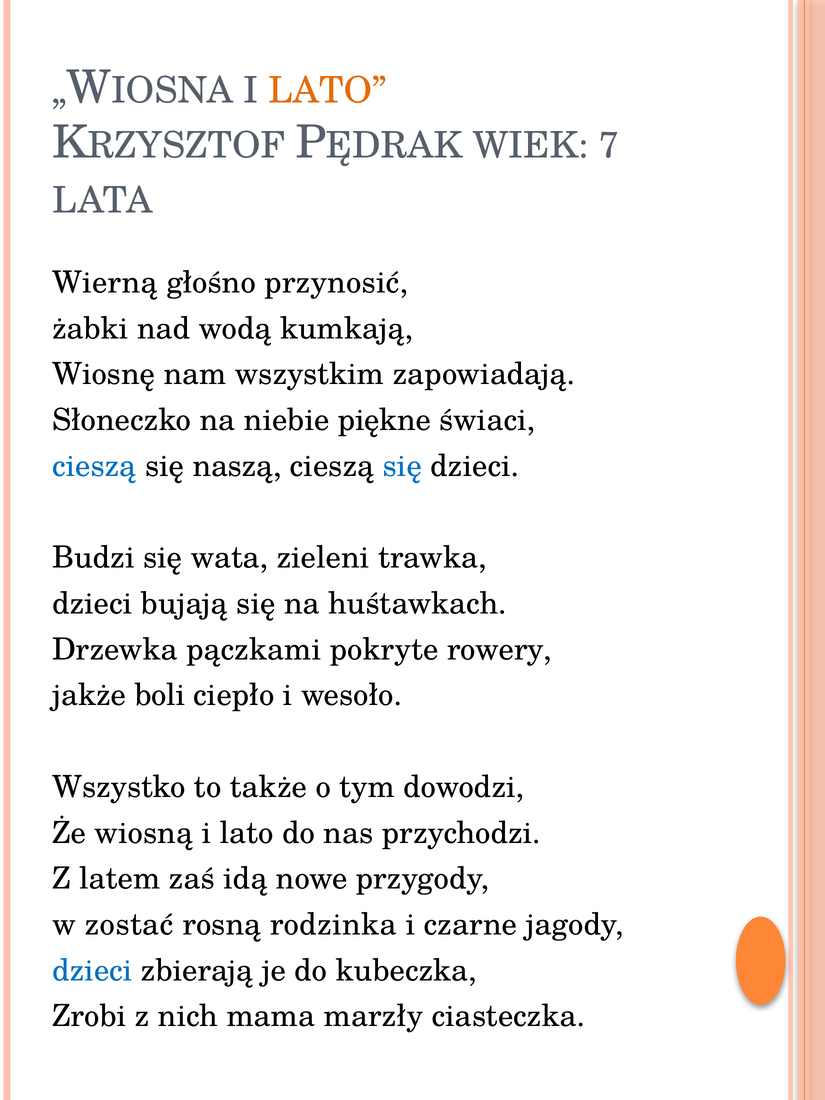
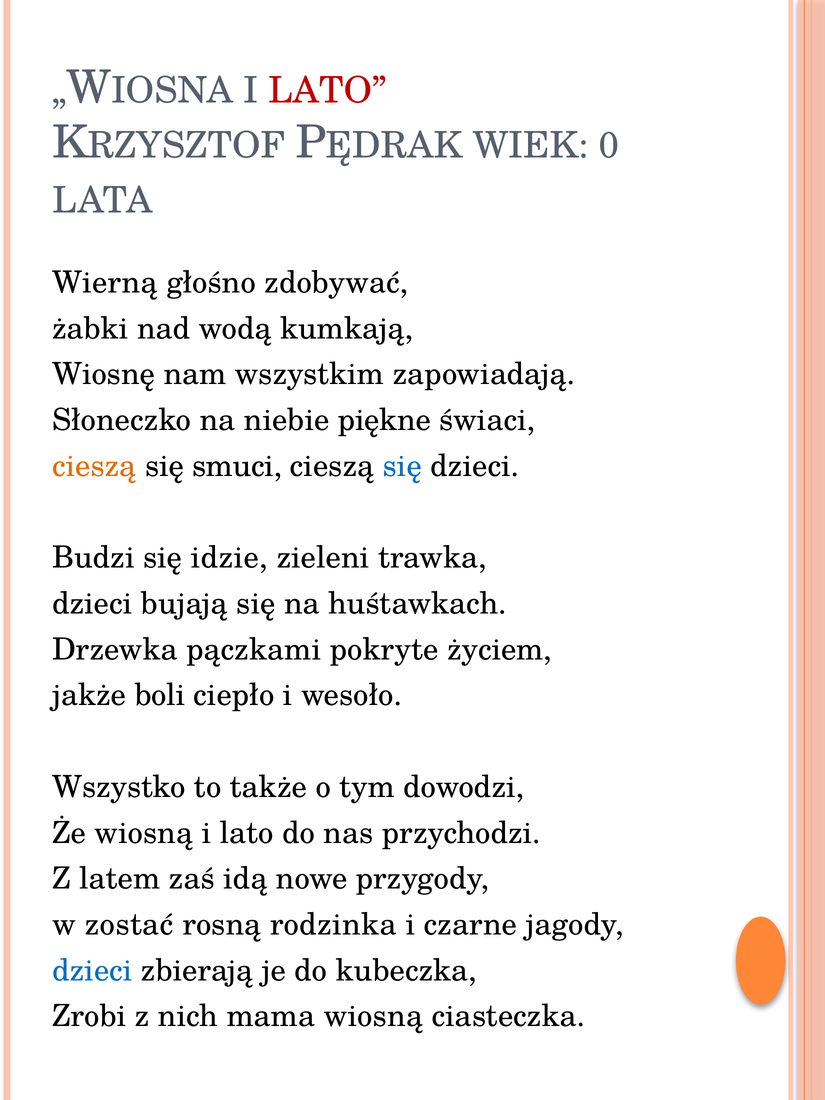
LATO colour: orange -> red (327, 91)
7: 7 -> 0 (609, 146)
przynosić: przynosić -> zdobywać (336, 283)
cieszą colour: blue -> orange (94, 466)
naszą: naszą -> smuci (237, 466)
wata: wata -> idzie (229, 558)
rowery: rowery -> życiem (499, 649)
mama marzły: marzły -> wiosną (373, 1016)
